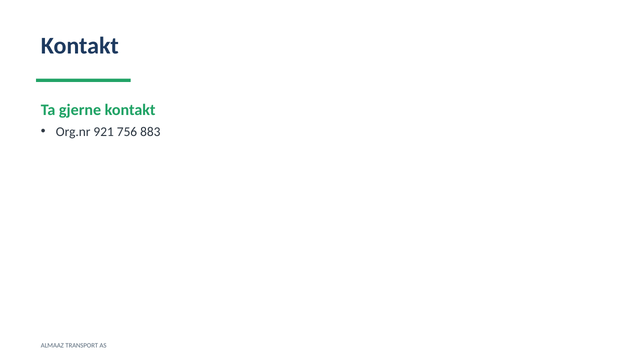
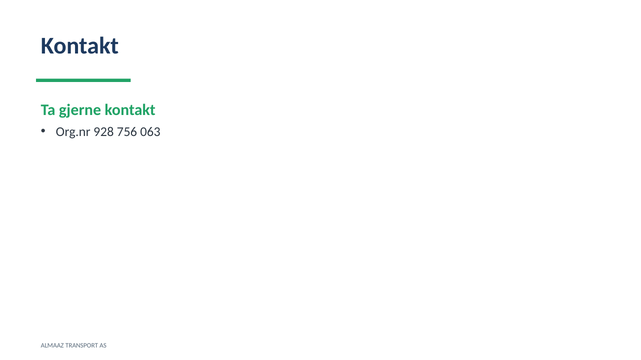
921: 921 -> 928 (104, 132)
883: 883 -> 063 (150, 132)
